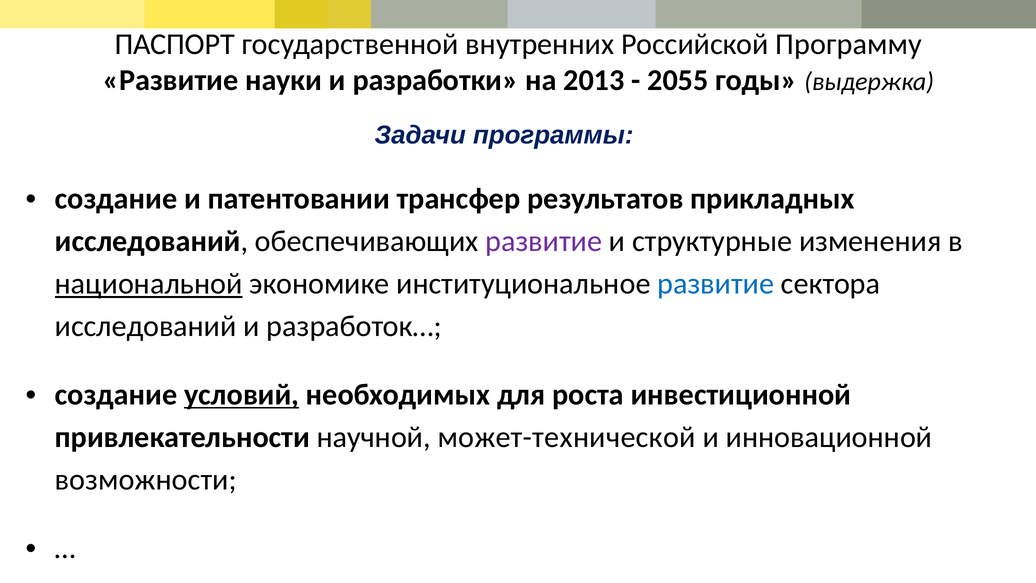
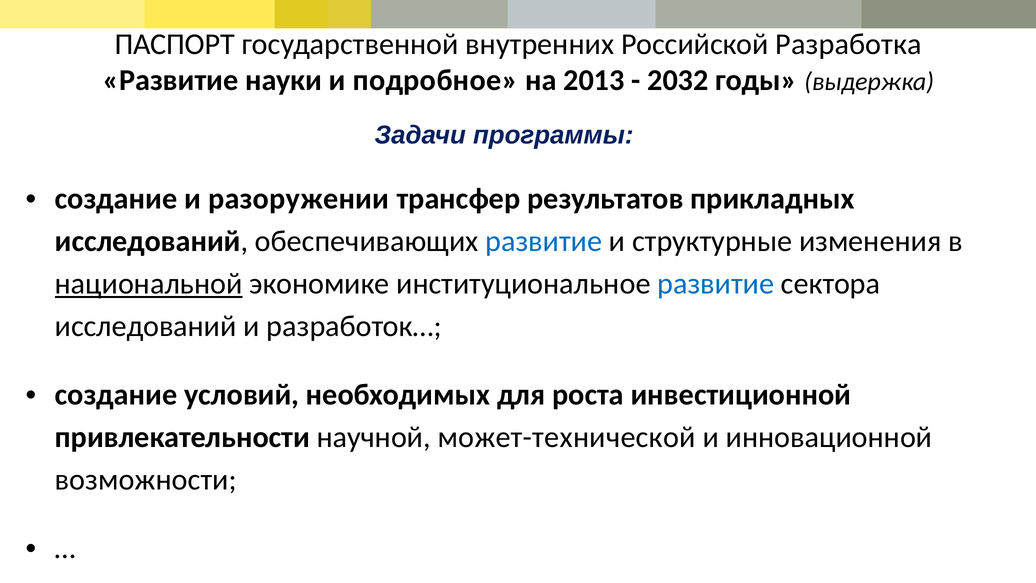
Программу: Программу -> Разработка (849, 44)
разработки: разработки -> подробное (435, 80)
2055: 2055 -> 2032 (678, 80)
патентовании: патентовании -> разоружении (299, 199)
развитие colour: purple -> blue (544, 241)
условий underline: present -> none (242, 395)
